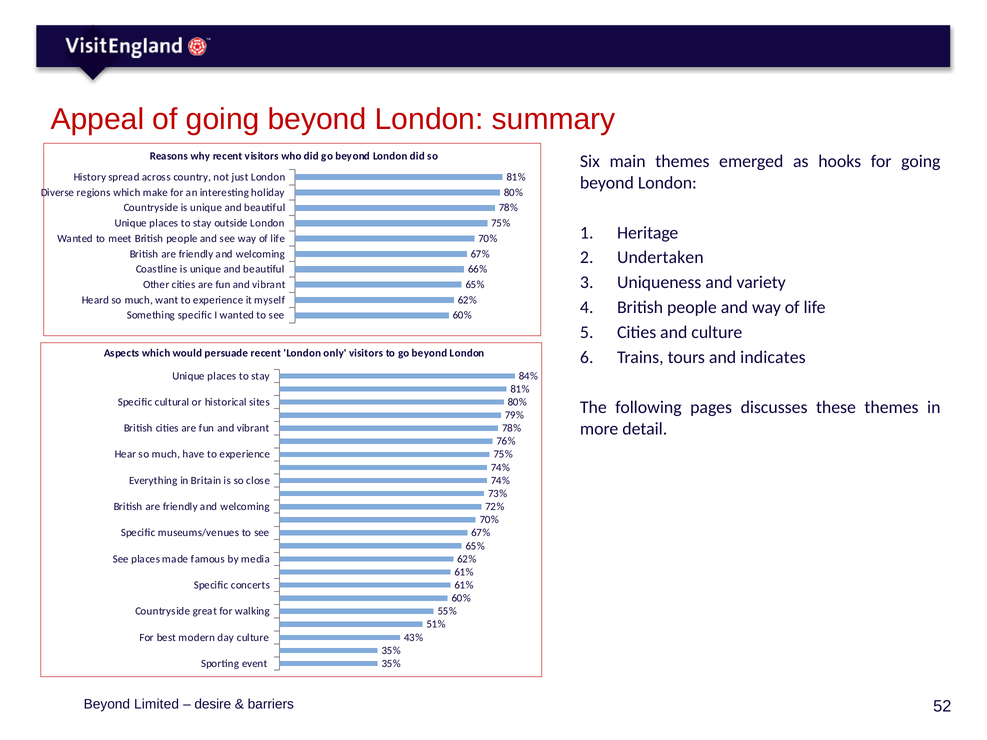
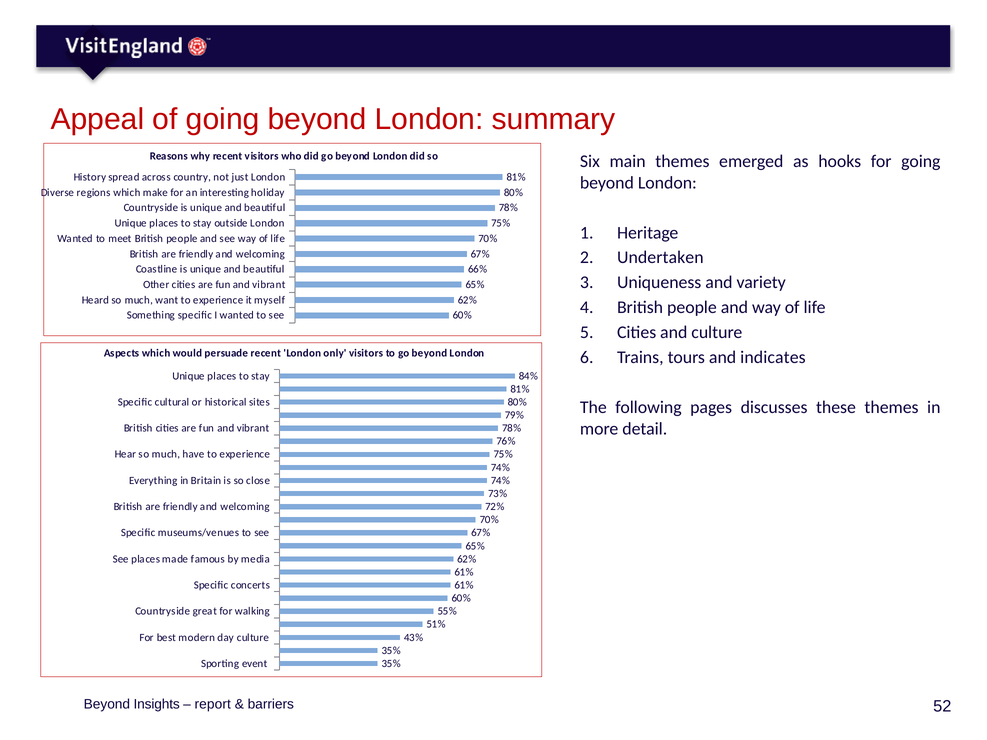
Limited: Limited -> Insights (157, 704)
desire: desire -> report (213, 704)
